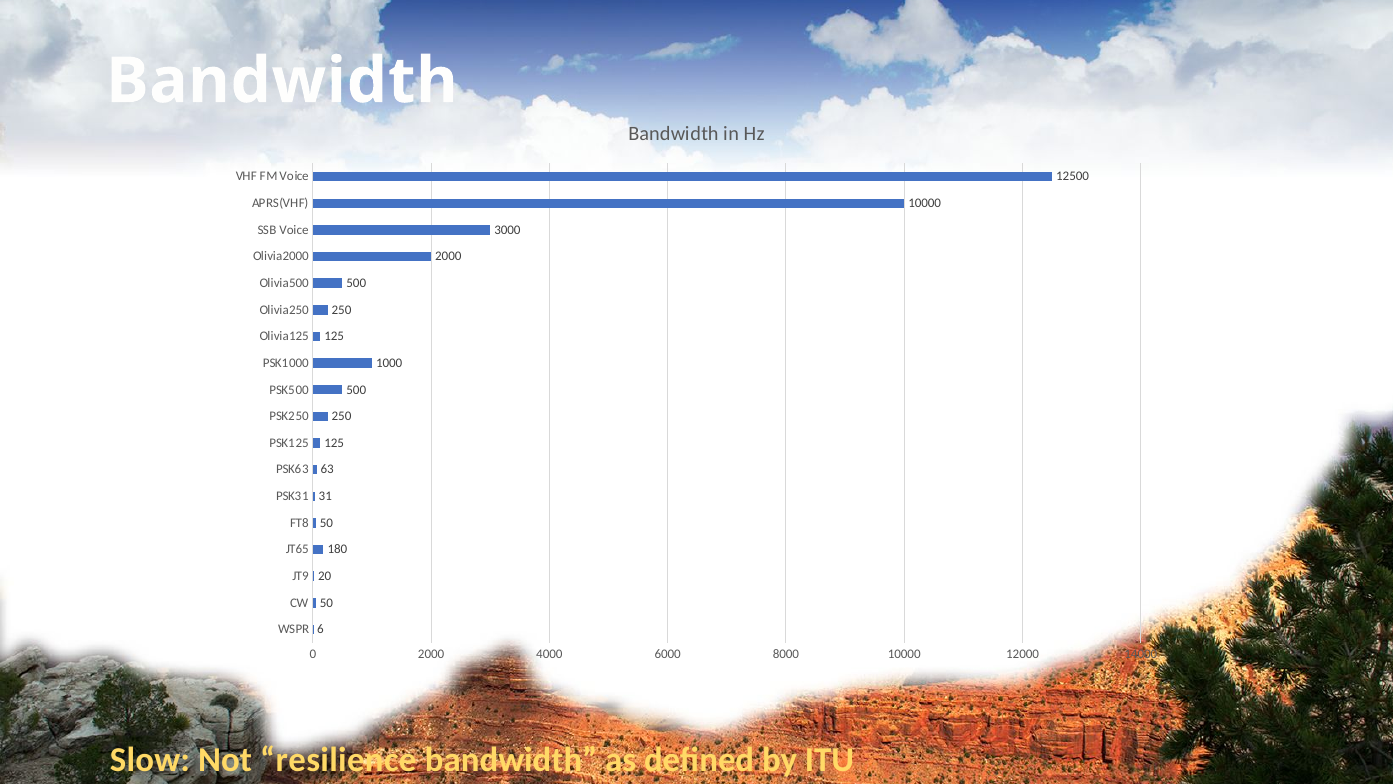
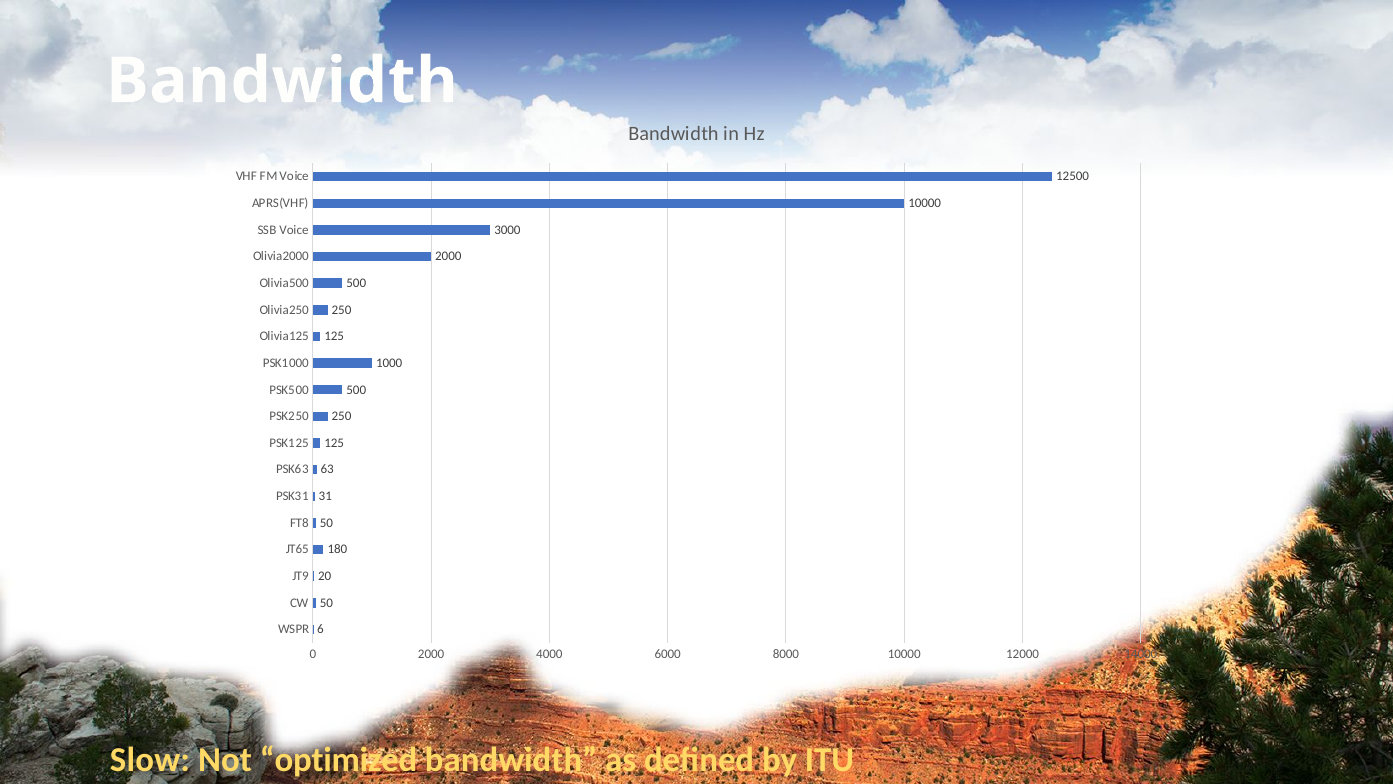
resilience: resilience -> optimized (339, 759)
